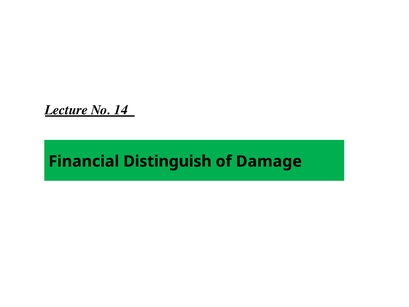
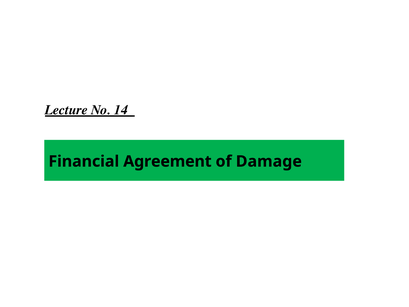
Distinguish: Distinguish -> Agreement (167, 161)
